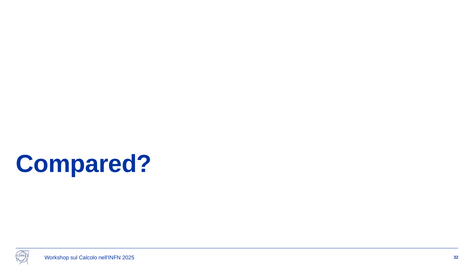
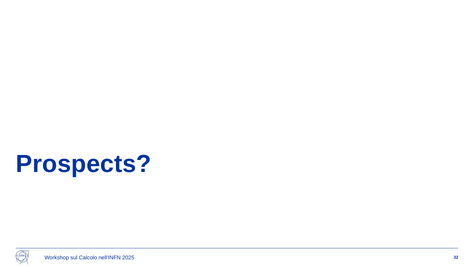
Compared: Compared -> Prospects (84, 164)
